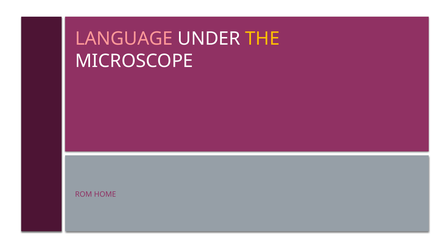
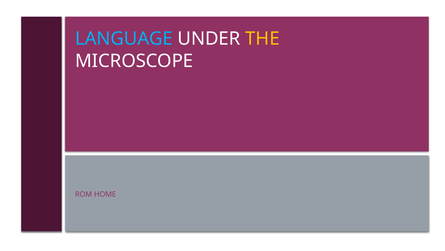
LANGUAGE colour: pink -> light blue (124, 38)
